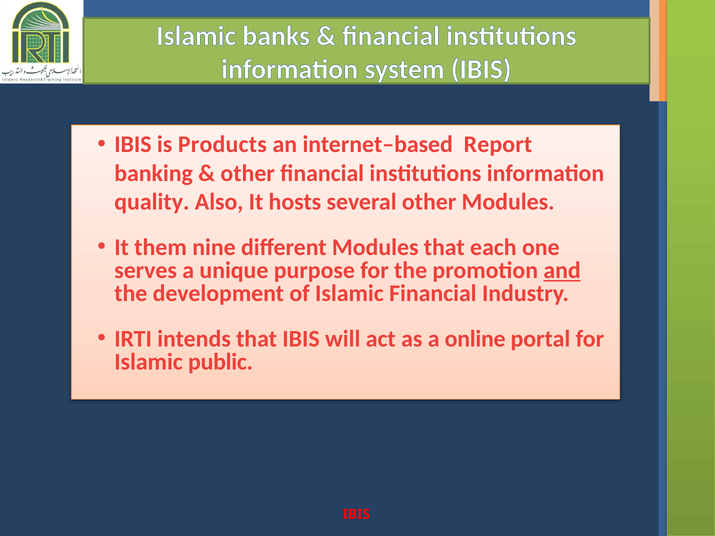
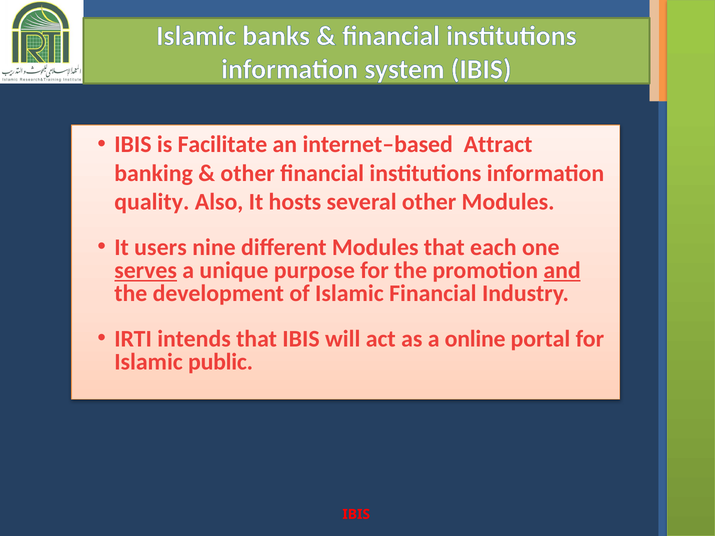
Products: Products -> Facilitate (222, 145)
Report: Report -> Attract (498, 145)
them: them -> users (160, 248)
serves underline: none -> present (146, 271)
